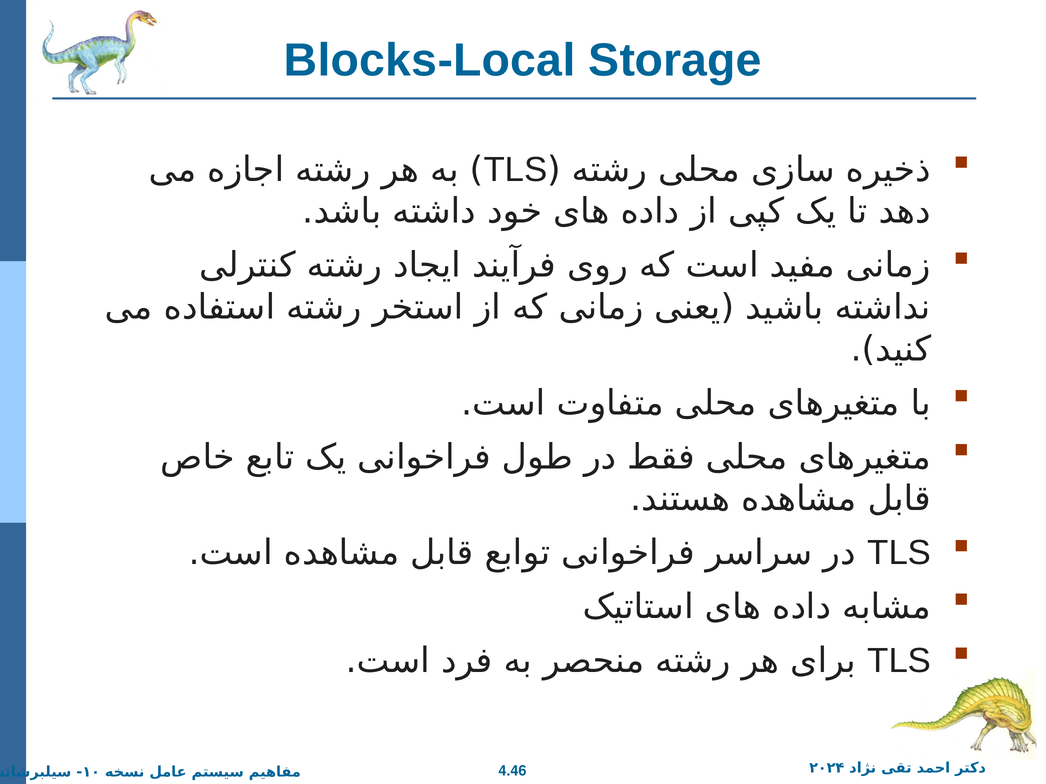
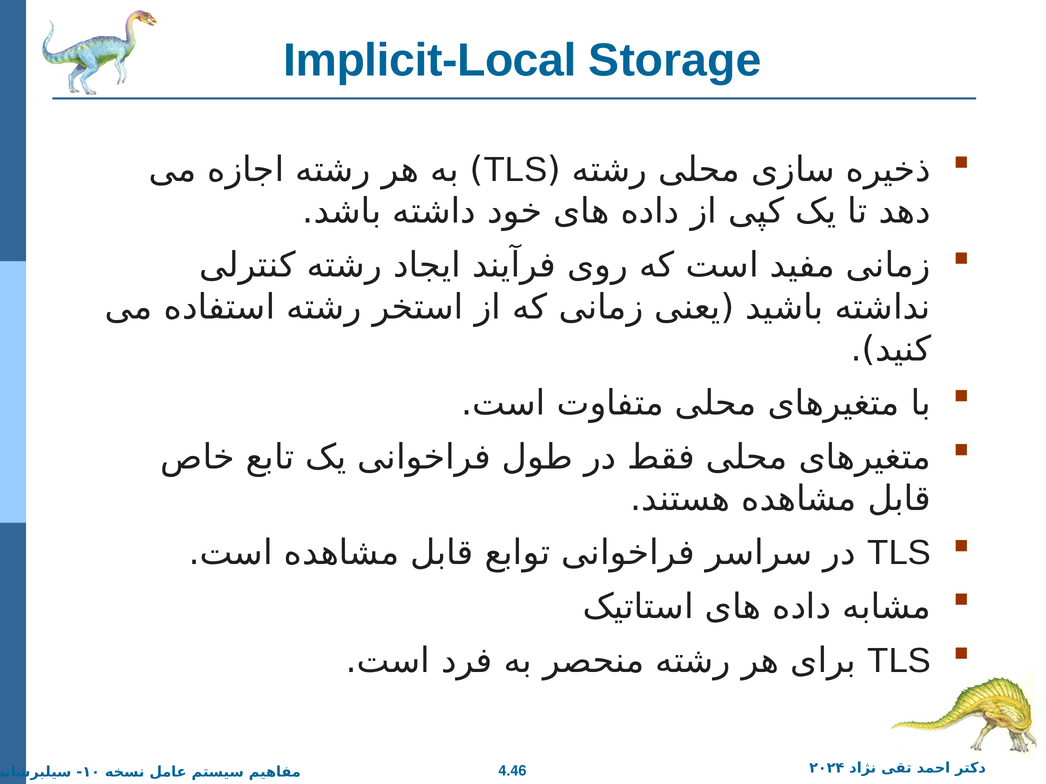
Blocks-Local: Blocks-Local -> Implicit-Local (430, 60)
